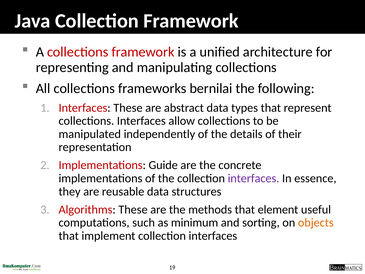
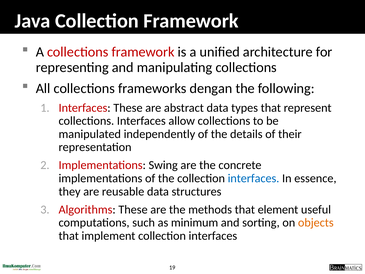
bernilai: bernilai -> dengan (211, 88)
Guide: Guide -> Swing (163, 165)
interfaces colour: purple -> blue (254, 178)
